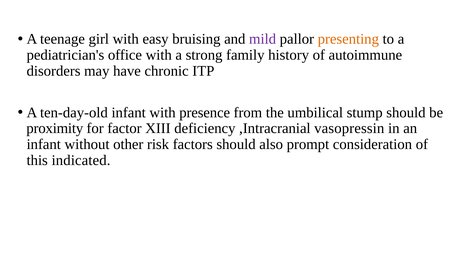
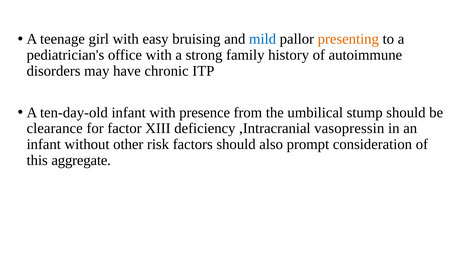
mild colour: purple -> blue (263, 39)
proximity: proximity -> clearance (55, 128)
indicated: indicated -> aggregate (81, 160)
